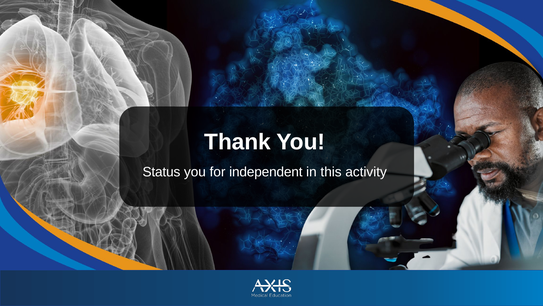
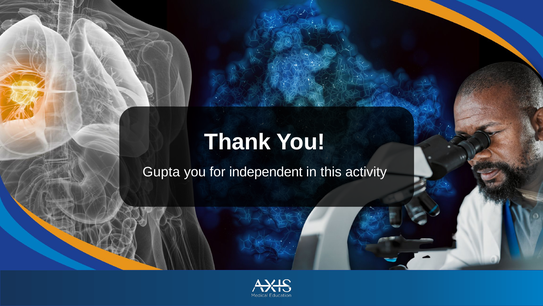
Status: Status -> Gupta (161, 172)
